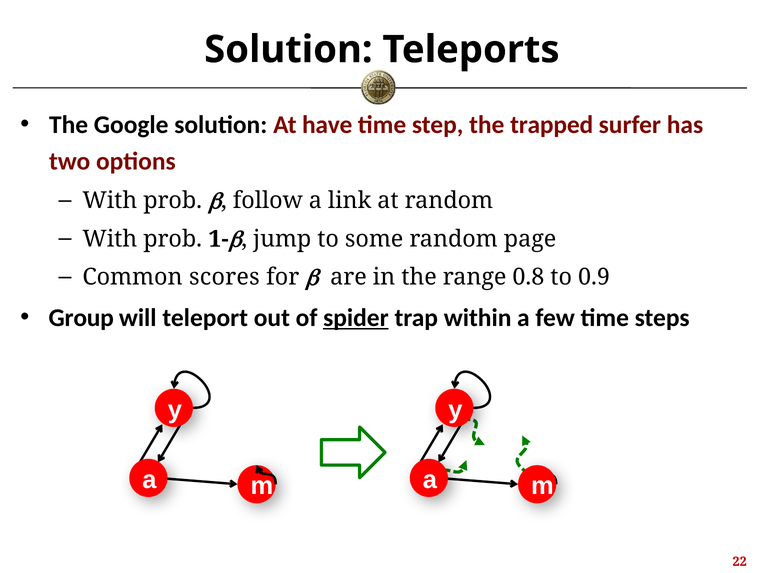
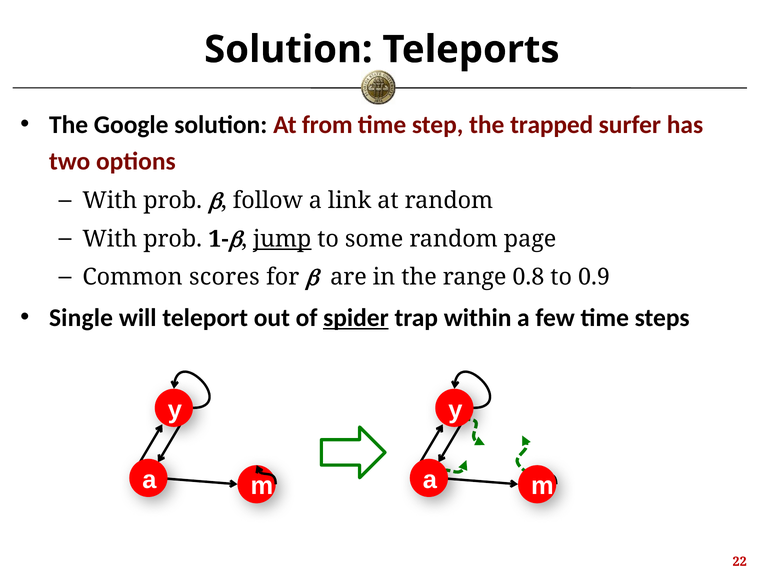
have: have -> from (327, 125)
jump underline: none -> present (282, 239)
Group: Group -> Single (81, 318)
